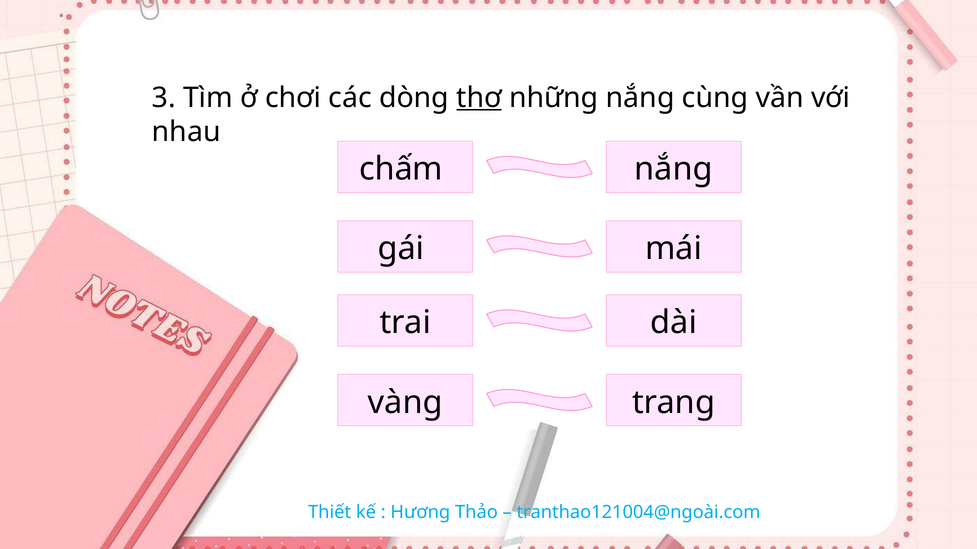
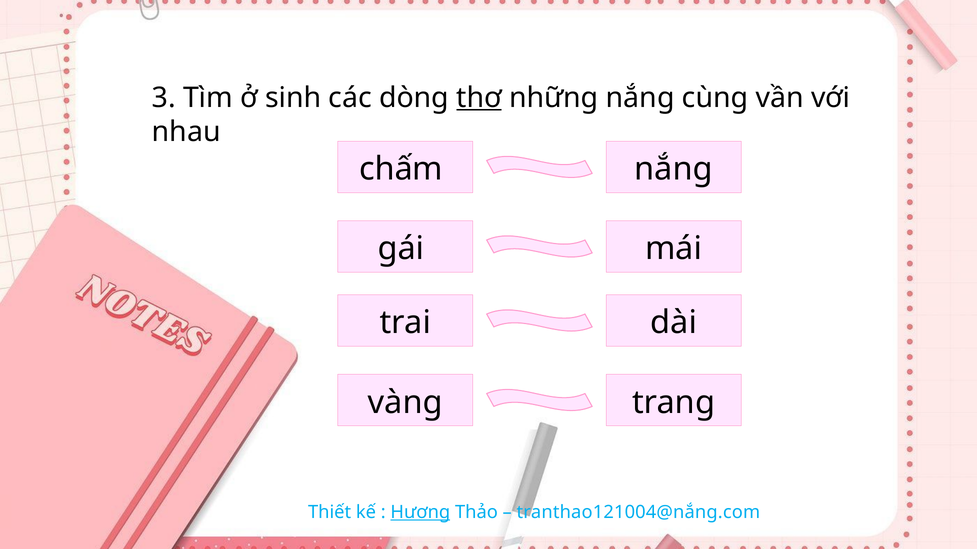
chơi: chơi -> sinh (293, 98)
Hương underline: none -> present (420, 513)
tranthao121004@ngoài.com: tranthao121004@ngoài.com -> tranthao121004@nắng.com (638, 513)
